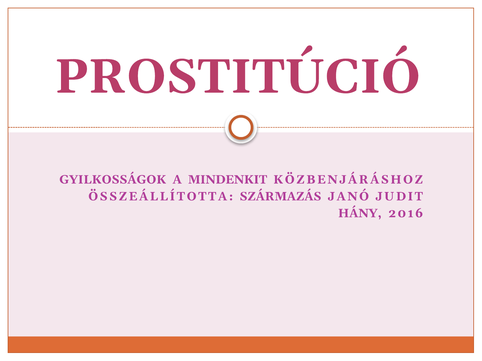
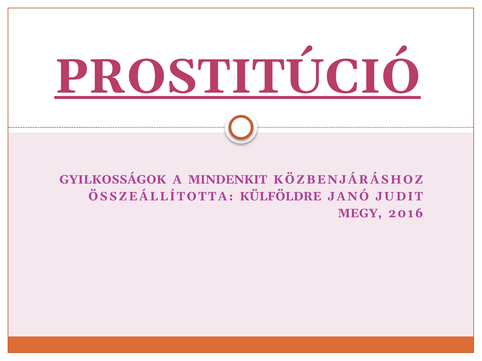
PROSTITÚCIÓ underline: none -> present (237, 77)
SZÁRMAZÁS: SZÁRMAZÁS -> KÜLFÖLDRE (281, 197)
HÁNY: HÁNY -> MEGY (360, 214)
